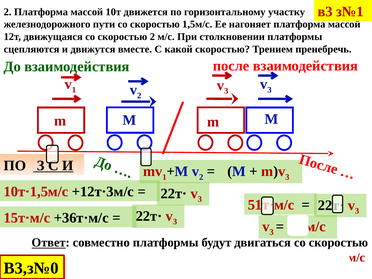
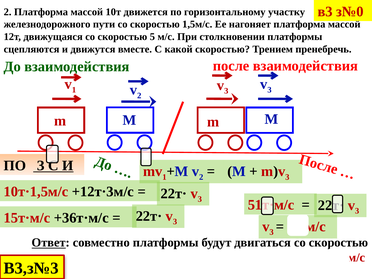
з№1: з№1 -> з№0 (350, 12)
скоростью 2: 2 -> 5 (152, 37)
В3,з№0: В3,з№0 -> В3,з№3 (31, 268)
